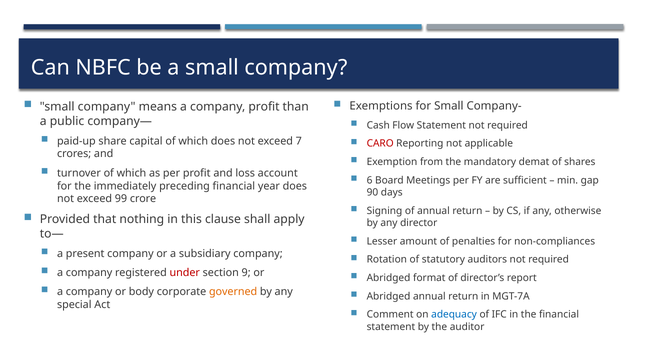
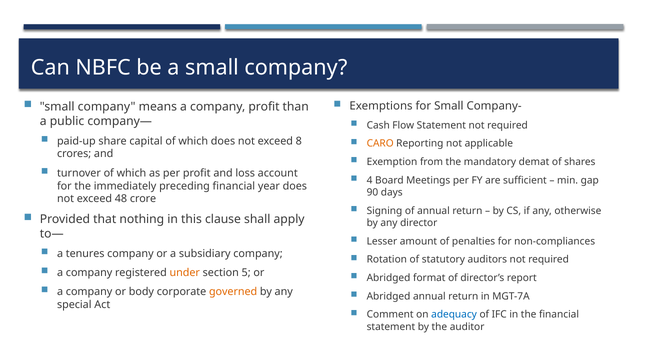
7: 7 -> 8 (299, 141)
CARO colour: red -> orange (380, 144)
6: 6 -> 4 (370, 180)
99: 99 -> 48 (121, 199)
present: present -> tenures (85, 254)
under colour: red -> orange (185, 273)
9: 9 -> 5 (246, 273)
